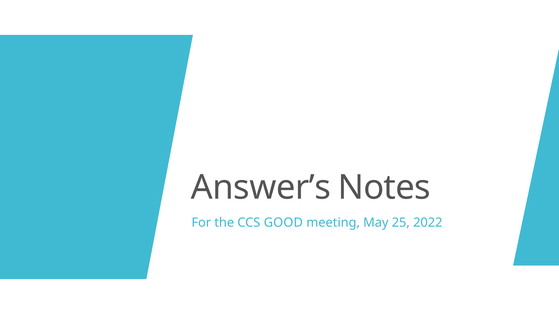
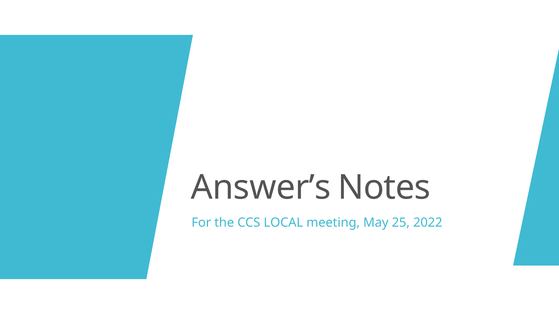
GOOD: GOOD -> LOCAL (283, 223)
